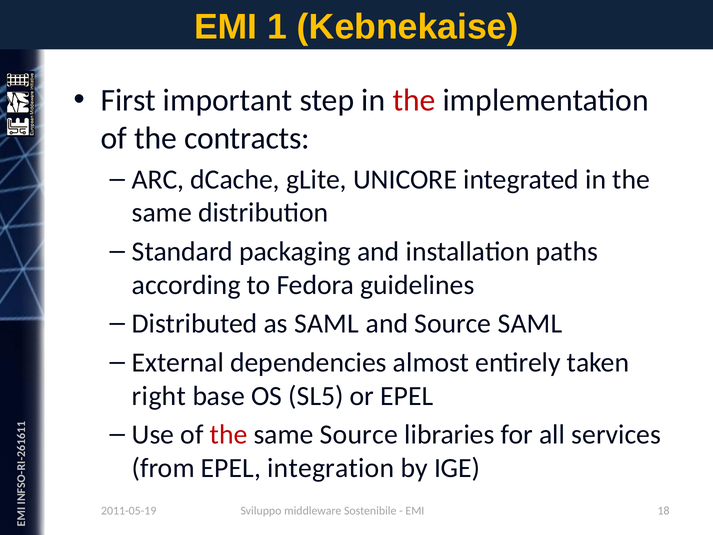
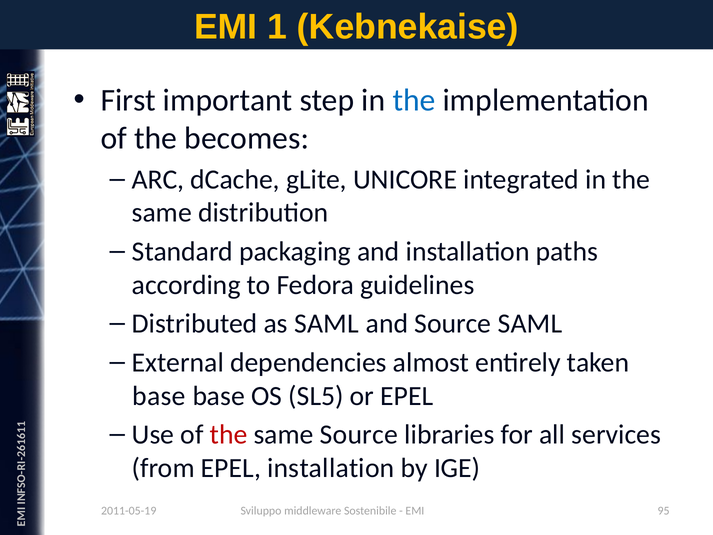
the colour: red -> blue (414, 100)
contracts: contracts -> becomes (247, 138)
right: right -> base (159, 396)
EPEL integration: integration -> installation (331, 468)
18: 18 -> 95 (664, 511)
